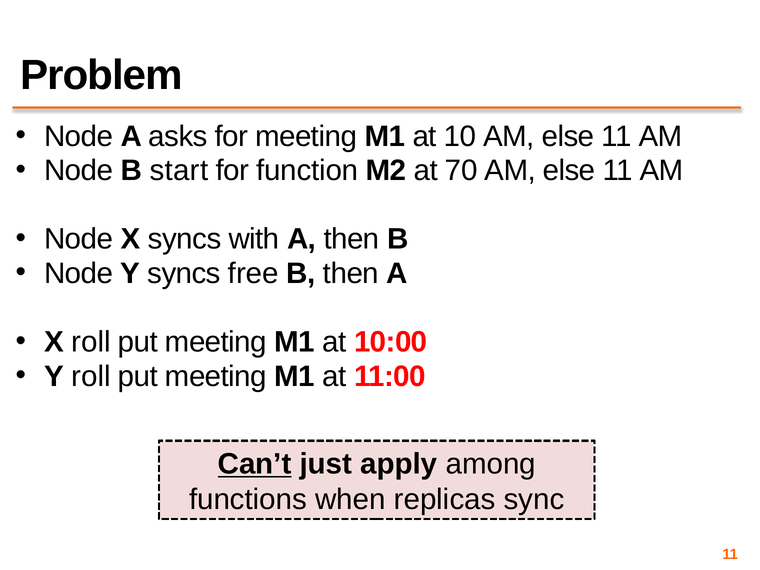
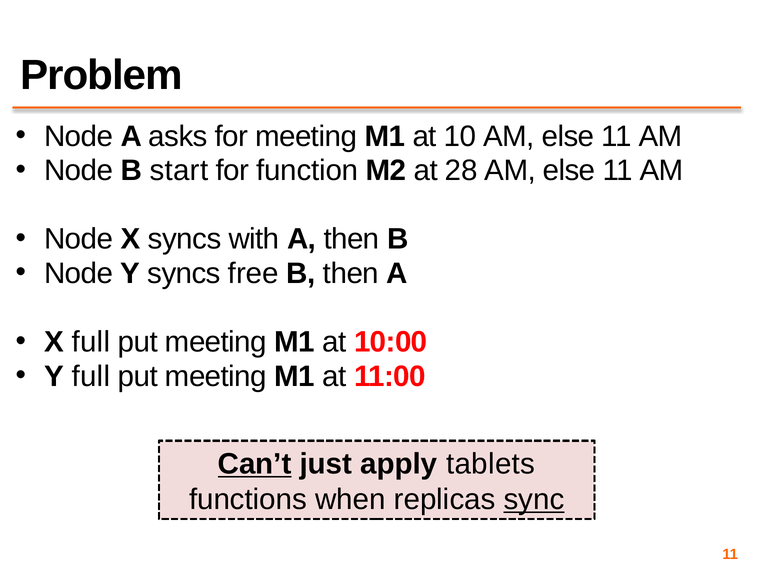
70: 70 -> 28 (461, 171)
X roll: roll -> full (91, 342)
Y roll: roll -> full (91, 376)
among: among -> tablets (491, 464)
sync underline: none -> present (534, 500)
